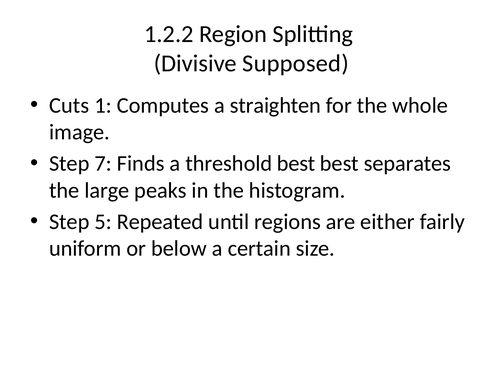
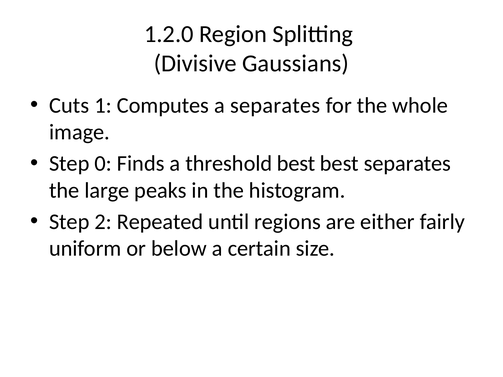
1.2.2: 1.2.2 -> 1.2.0 (169, 34)
Supposed: Supposed -> Gaussians (296, 63)
a straighten: straighten -> separates (275, 106)
7: 7 -> 0 (103, 164)
5: 5 -> 2 (103, 222)
